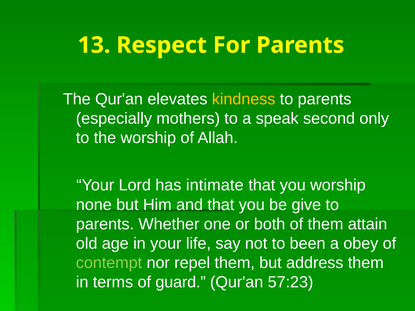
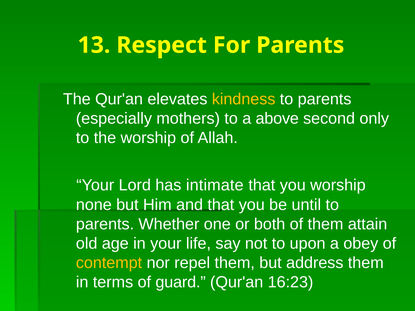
speak: speak -> above (277, 119)
give: give -> until (306, 205)
been: been -> upon (308, 244)
contempt colour: light green -> yellow (109, 263)
57:23: 57:23 -> 16:23 (291, 282)
